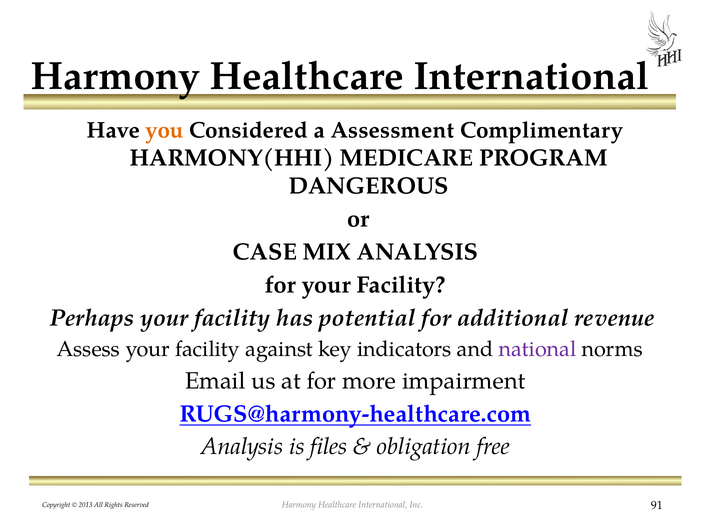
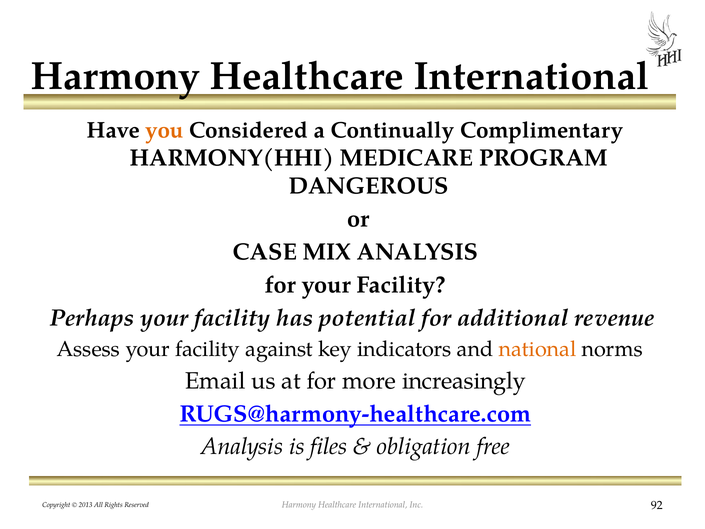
Assessment: Assessment -> Continually (392, 130)
national colour: purple -> orange (537, 349)
impairment: impairment -> increasingly (464, 381)
91: 91 -> 92 (657, 505)
